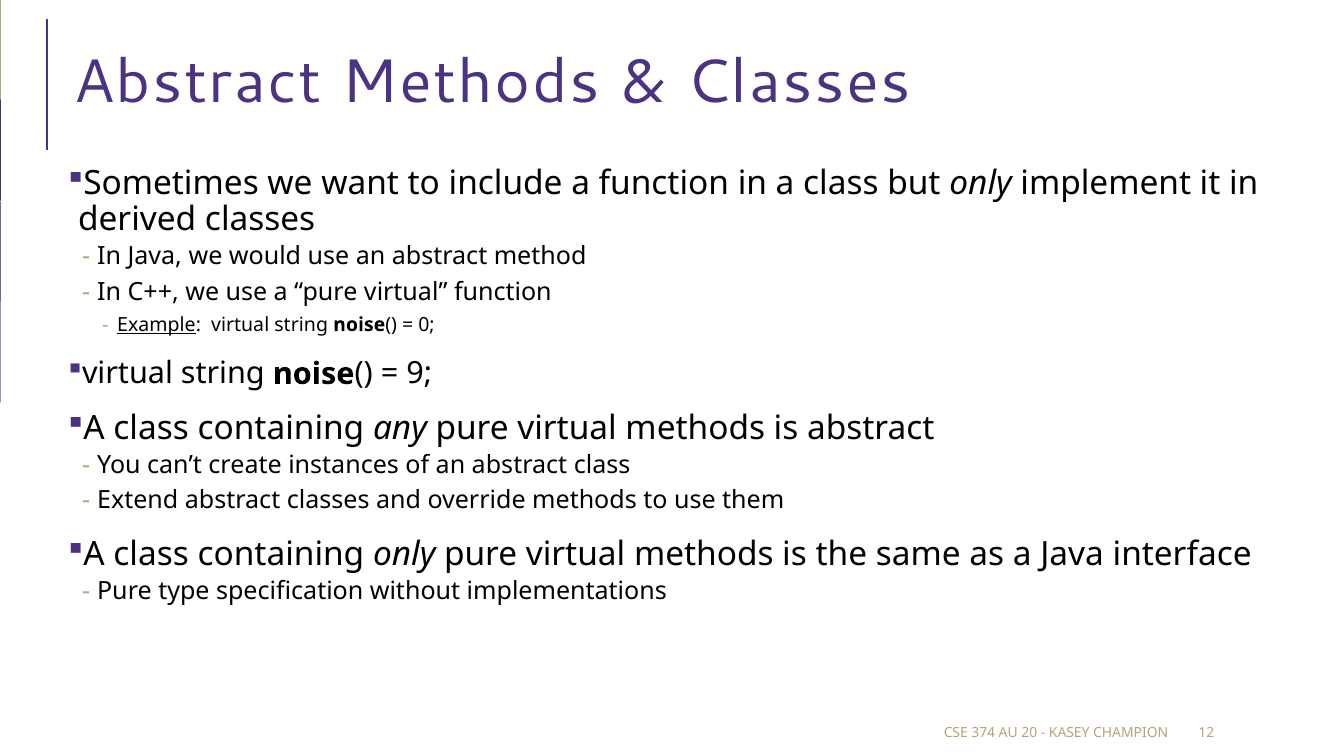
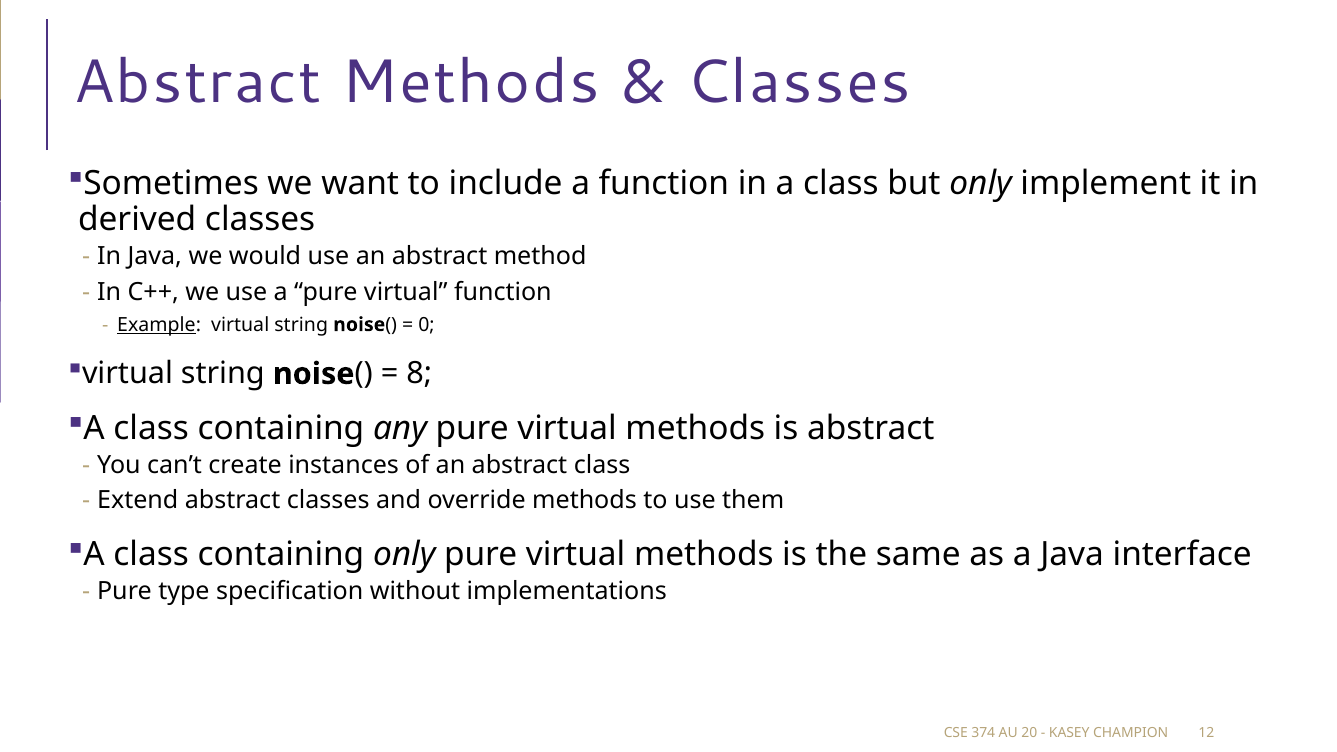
9: 9 -> 8 (419, 374)
